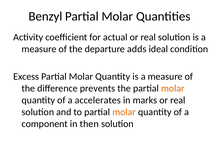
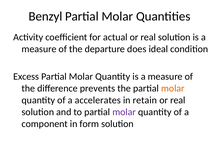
adds: adds -> does (137, 49)
marks: marks -> retain (145, 100)
molar colour: orange -> purple (124, 112)
then: then -> form (89, 124)
